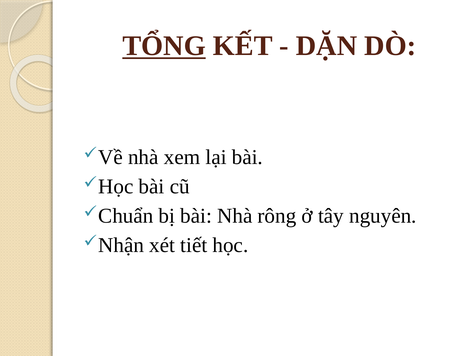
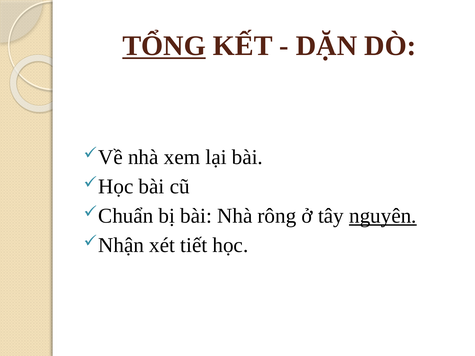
nguyên underline: none -> present (383, 216)
